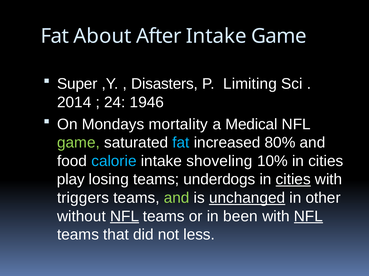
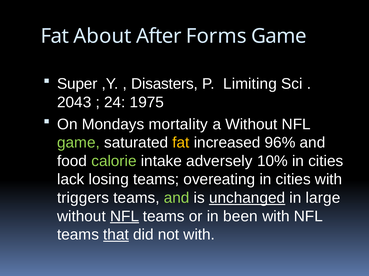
After Intake: Intake -> Forms (216, 36)
2014: 2014 -> 2043 (74, 103)
1946: 1946 -> 1975 (147, 103)
a Medical: Medical -> Without (251, 125)
fat colour: light blue -> yellow (181, 143)
80%: 80% -> 96% (280, 143)
calorie colour: light blue -> light green (114, 161)
shoveling: shoveling -> adversely (219, 161)
play: play -> lack (71, 180)
underdogs: underdogs -> overeating (219, 180)
cities underline: present -> none (293, 180)
other: other -> large (323, 198)
NFL underline: present -> none (308, 217)
that underline: none -> present (116, 235)
not less: less -> with (199, 235)
